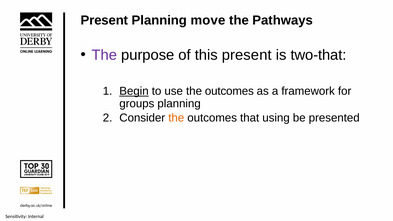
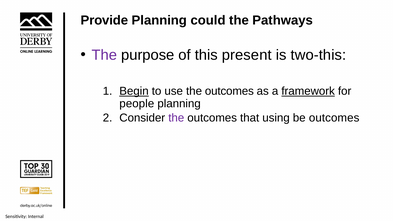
Present: Present -> Provide (104, 20)
move: move -> could (208, 20)
two-that: two-that -> two-this (318, 55)
framework underline: none -> present (308, 91)
groups: groups -> people (137, 104)
the colour: orange -> purple (176, 118)
be presented: presented -> outcomes (334, 118)
